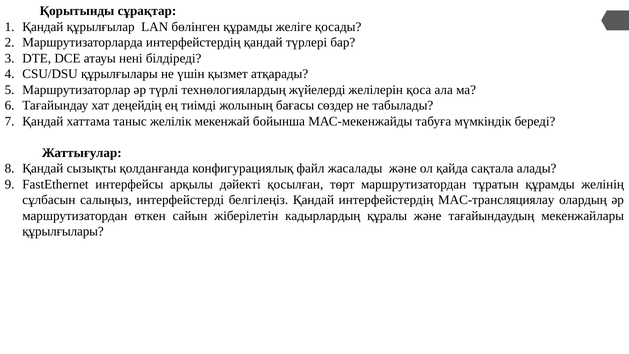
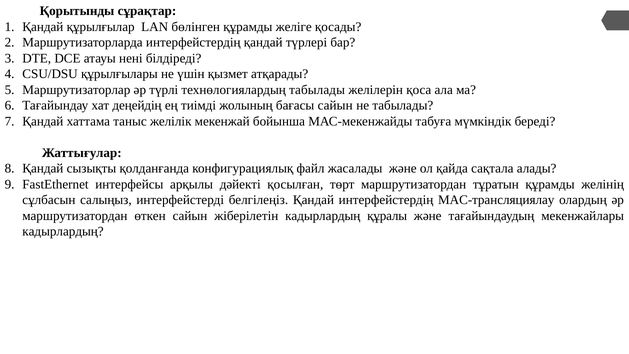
технөлогиялардың жүйелерді: жүйелерді -> табылады (317, 90)
бағасы сөздер: сөздер -> сайын (335, 105)
құрылғылары: құрылғылары -> кадырлардың (63, 231)
